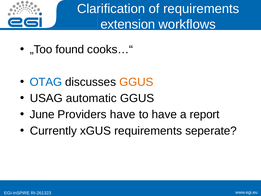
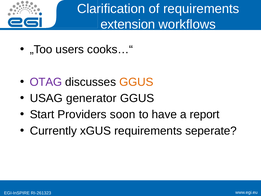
found: found -> users (70, 49)
OTAG colour: blue -> purple (46, 82)
automatic: automatic -> generator (91, 98)
June: June -> Start (42, 114)
Providers have: have -> soon (123, 114)
